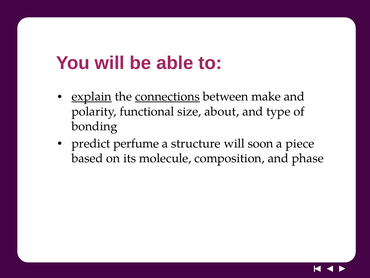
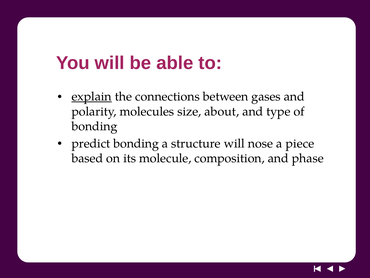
connections underline: present -> none (167, 96)
make: make -> gases (266, 96)
functional: functional -> molecules (147, 111)
predict perfume: perfume -> bonding (136, 143)
soon: soon -> nose (260, 143)
